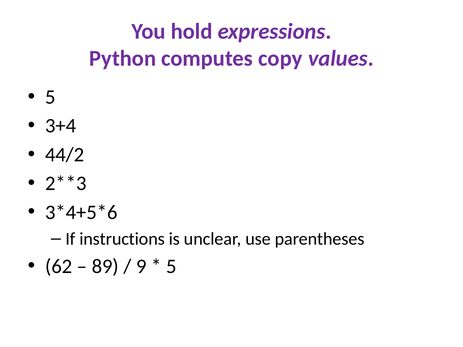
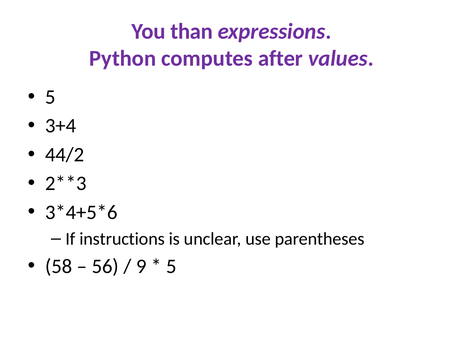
hold: hold -> than (192, 31)
copy: copy -> after (280, 58)
62: 62 -> 58 (59, 266)
89: 89 -> 56 (105, 266)
